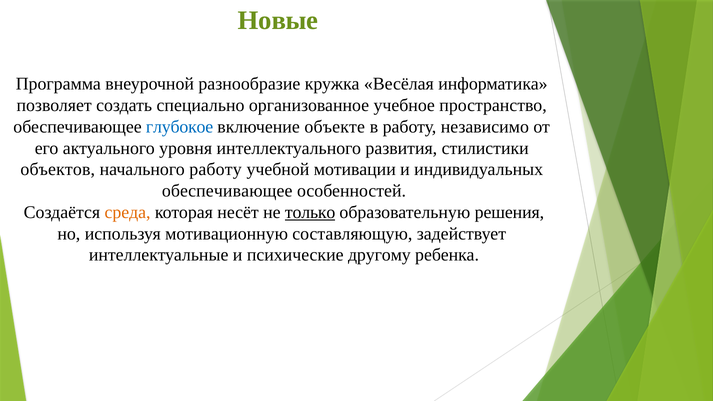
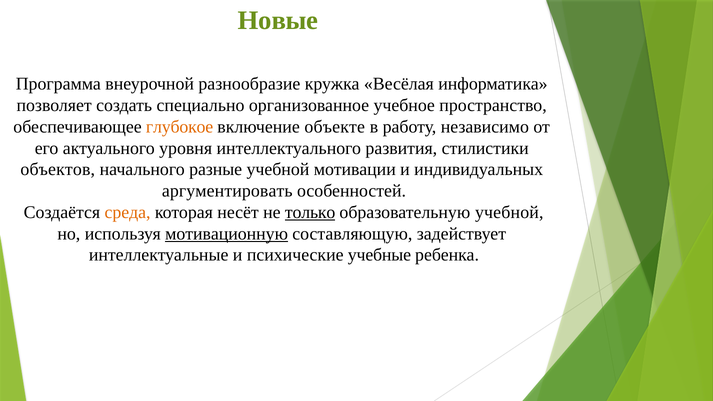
глубокое colour: blue -> orange (180, 127)
начального работу: работу -> разные (216, 170)
обеспечивающее: обеспечивающее -> аргументировать (227, 191)
образовательную решения: решения -> учебной (509, 212)
мотивационную underline: none -> present (227, 234)
другому: другому -> учебные (379, 255)
